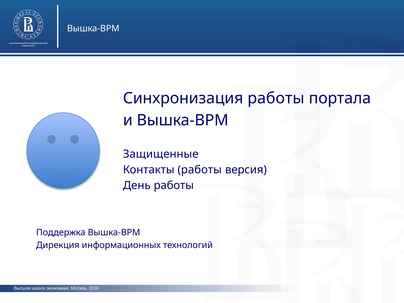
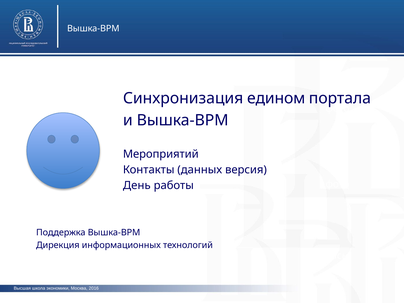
Синхронизация работы: работы -> едином (276, 98)
Защищенные: Защищенные -> Мероприятий (161, 154)
Контакты работы: работы -> данных (200, 170)
